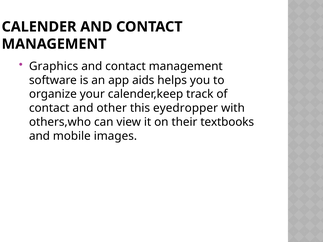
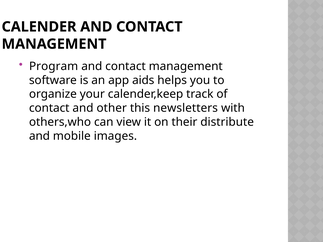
Graphics: Graphics -> Program (54, 66)
eyedropper: eyedropper -> newsletters (186, 108)
textbooks: textbooks -> distribute (227, 122)
